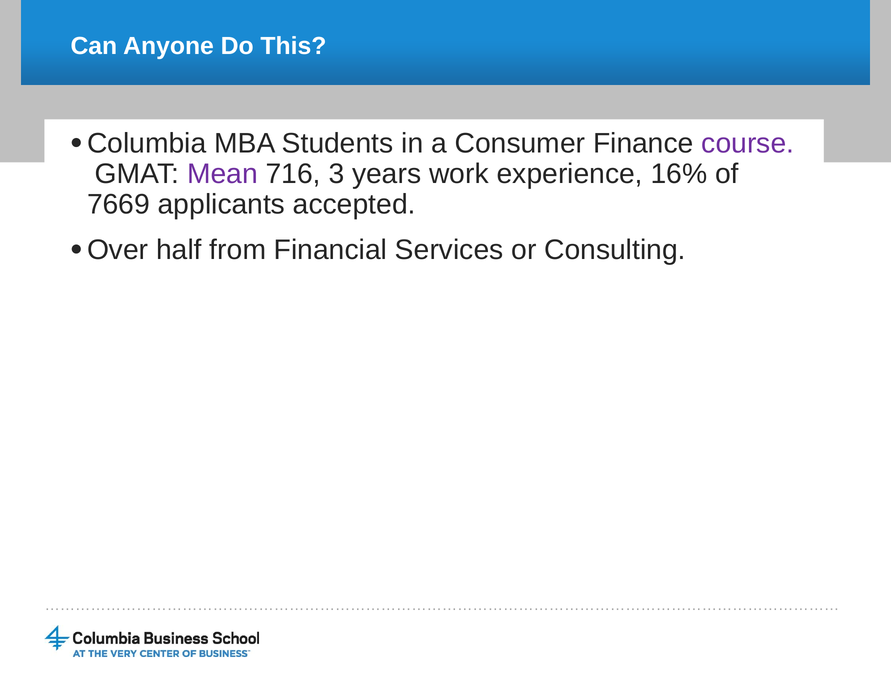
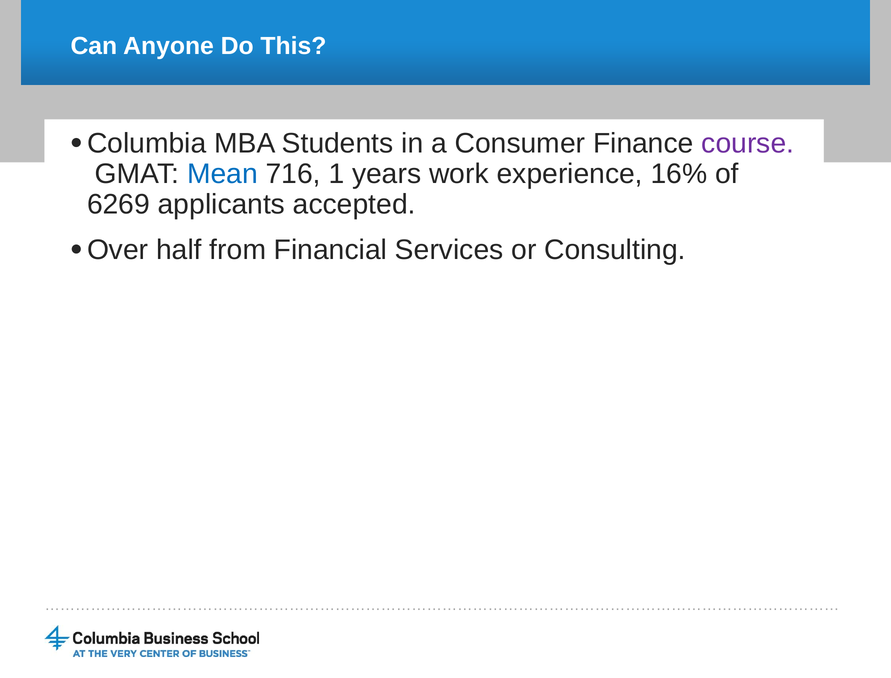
Mean colour: purple -> blue (222, 174)
3: 3 -> 1 (336, 174)
7669: 7669 -> 6269 (118, 205)
